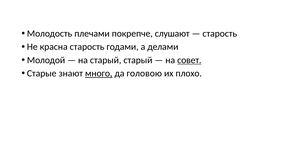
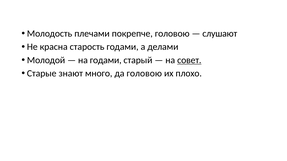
покрепче слушают: слушают -> головою (172, 34)
старость: старость -> слушают (220, 34)
на старый: старый -> годами (106, 60)
много underline: present -> none (99, 74)
